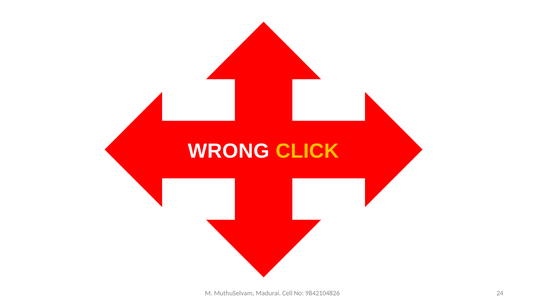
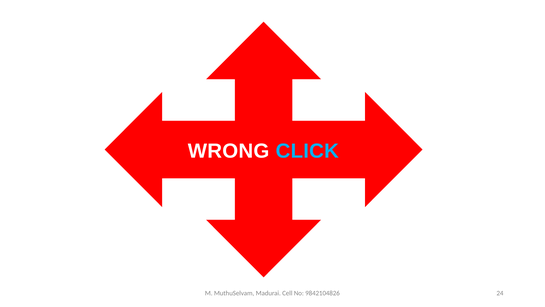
CLICK colour: yellow -> light blue (307, 151)
